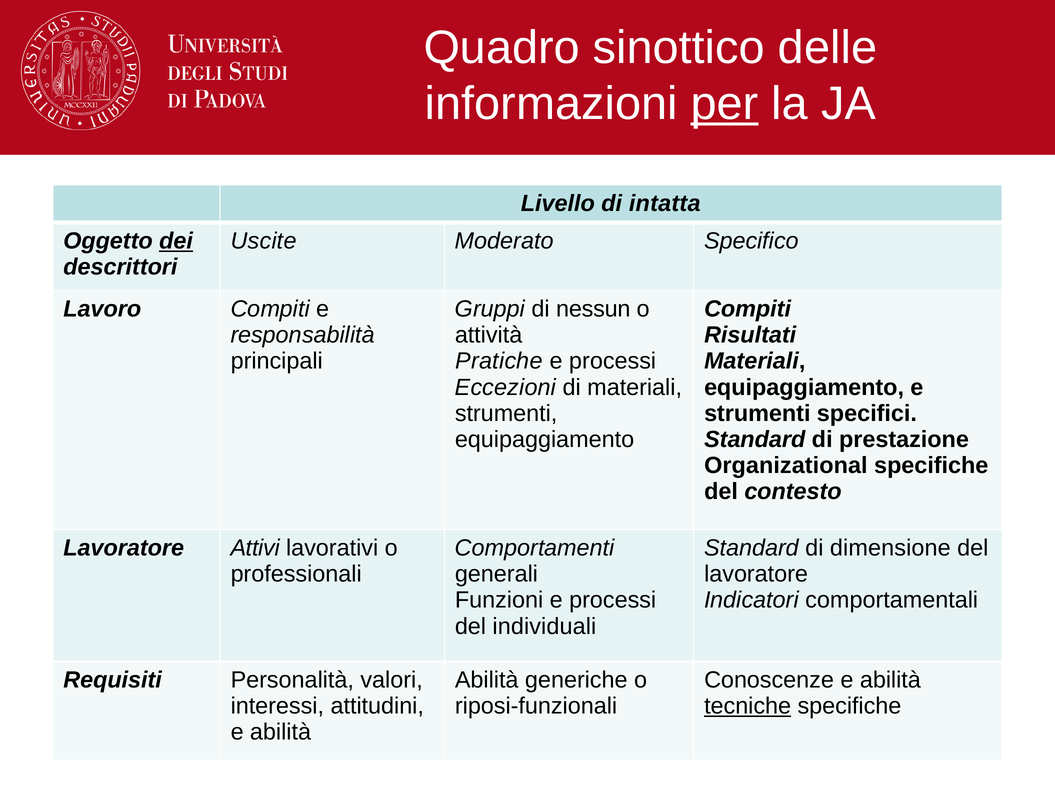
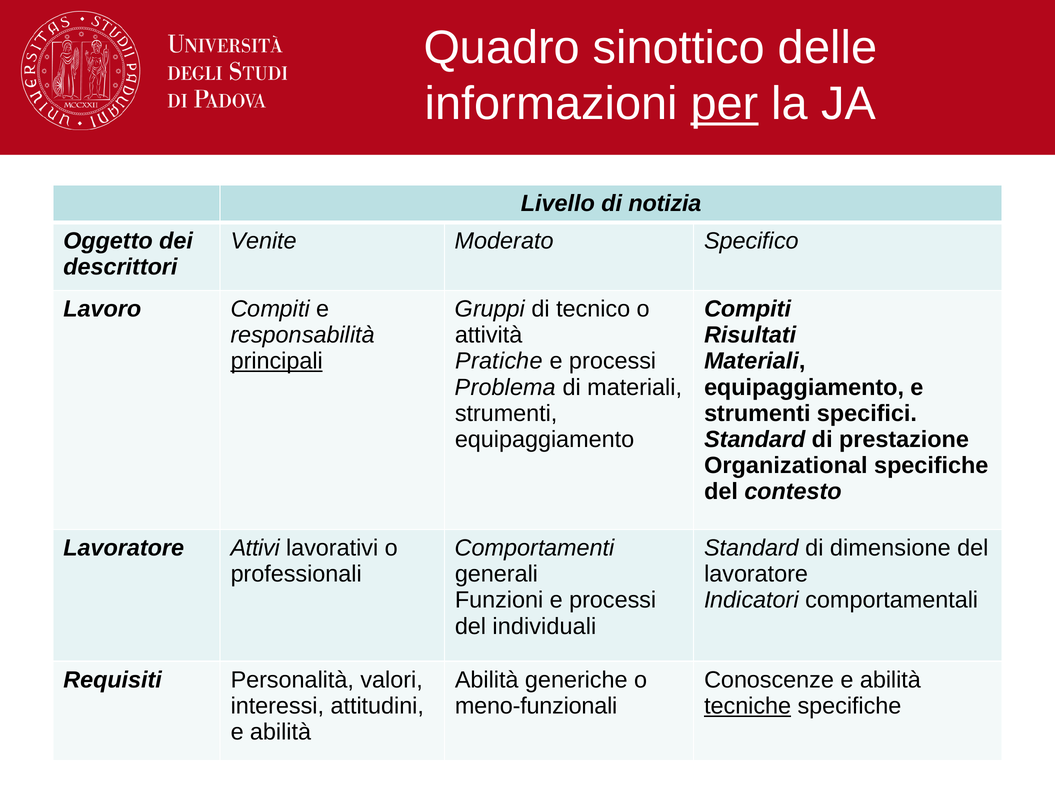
intatta: intatta -> notizia (665, 203)
dei underline: present -> none (176, 241)
Uscite: Uscite -> Venite (264, 241)
nessun: nessun -> tecnico (593, 309)
principali underline: none -> present (277, 361)
Eccezioni: Eccezioni -> Problema (505, 387)
riposi-funzionali: riposi-funzionali -> meno-funzionali (536, 705)
